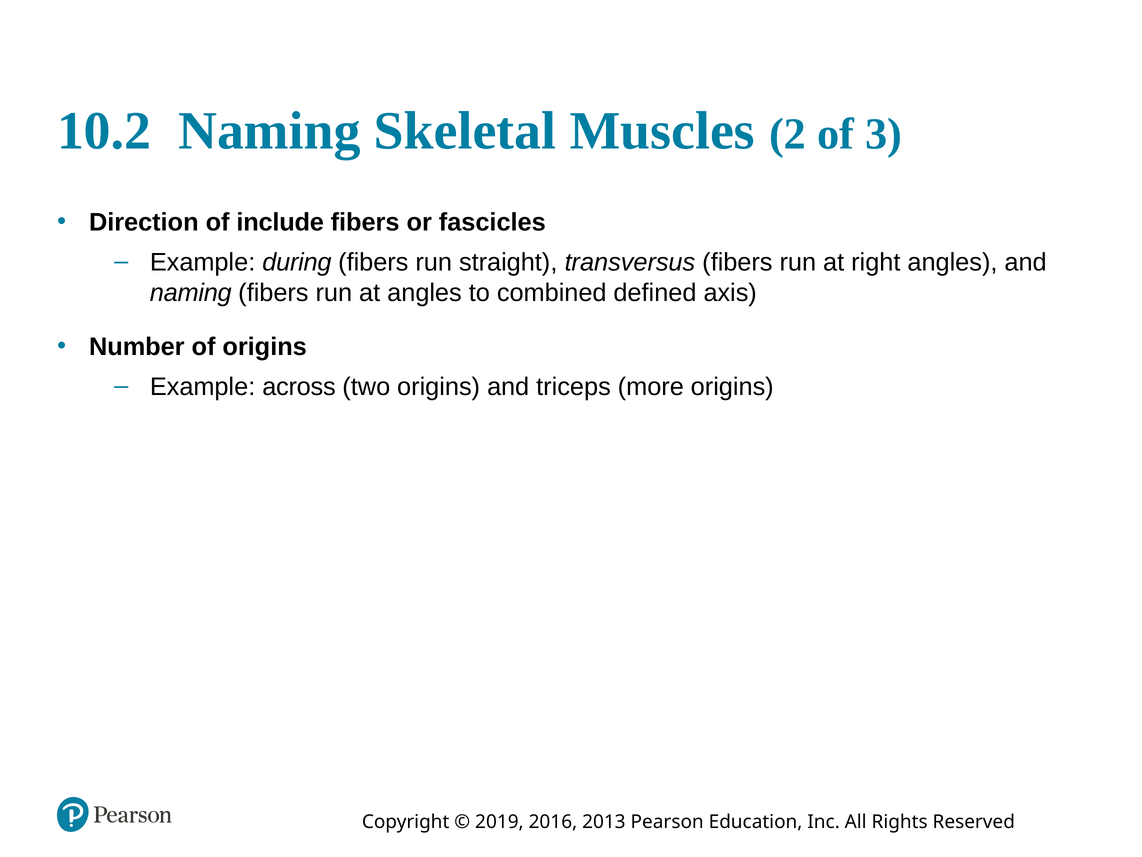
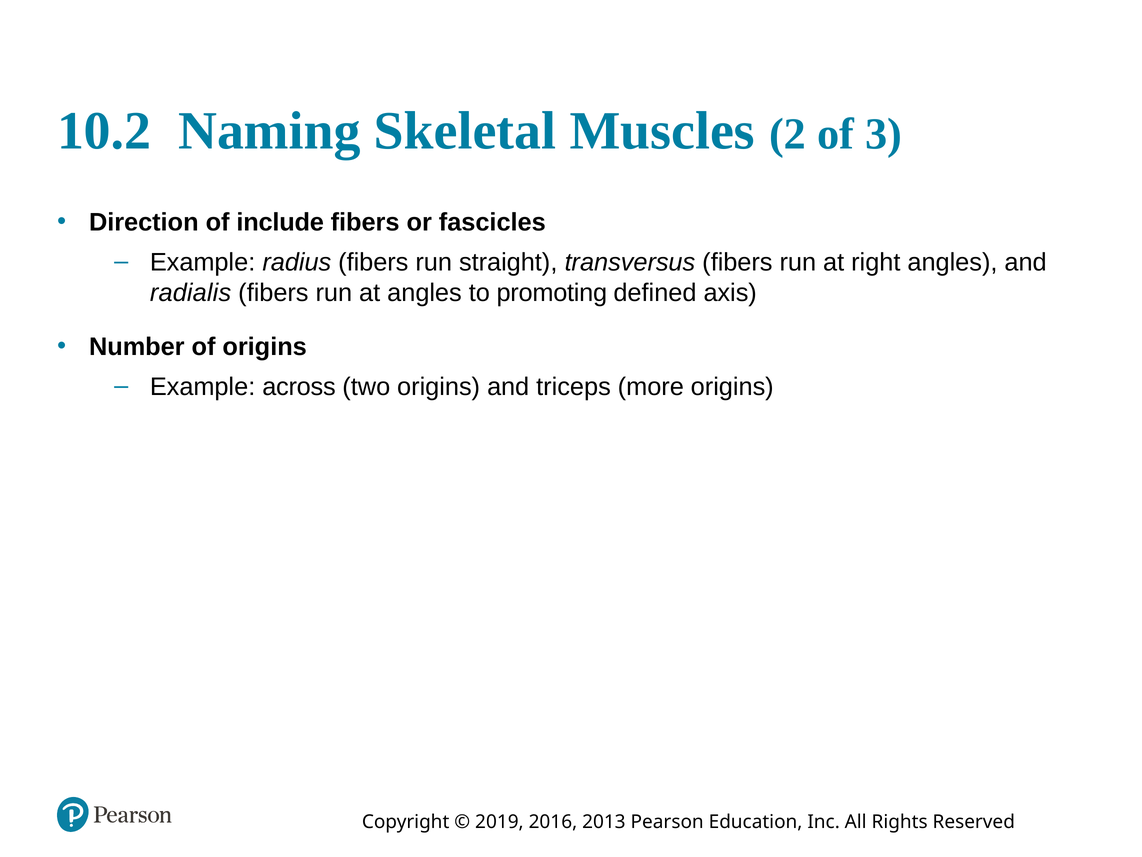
during: during -> radius (297, 262)
naming: naming -> radialis (191, 293)
combined: combined -> promoting (552, 293)
